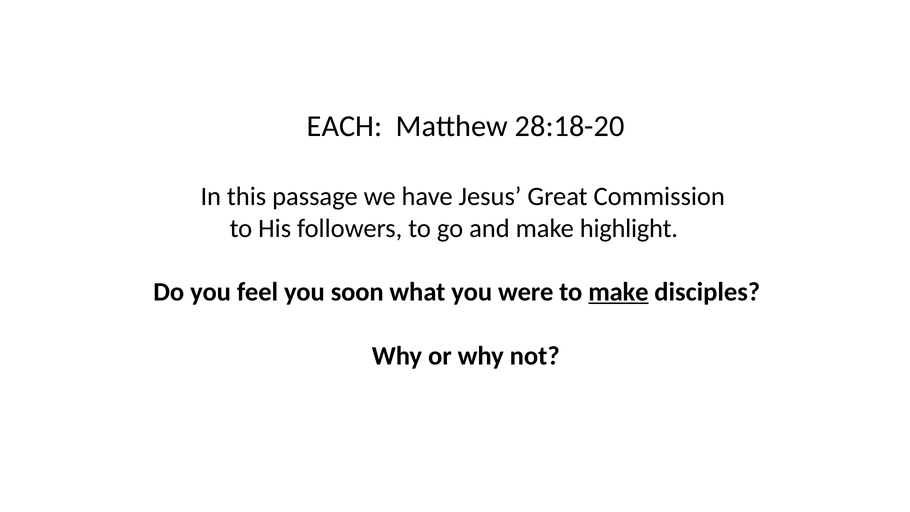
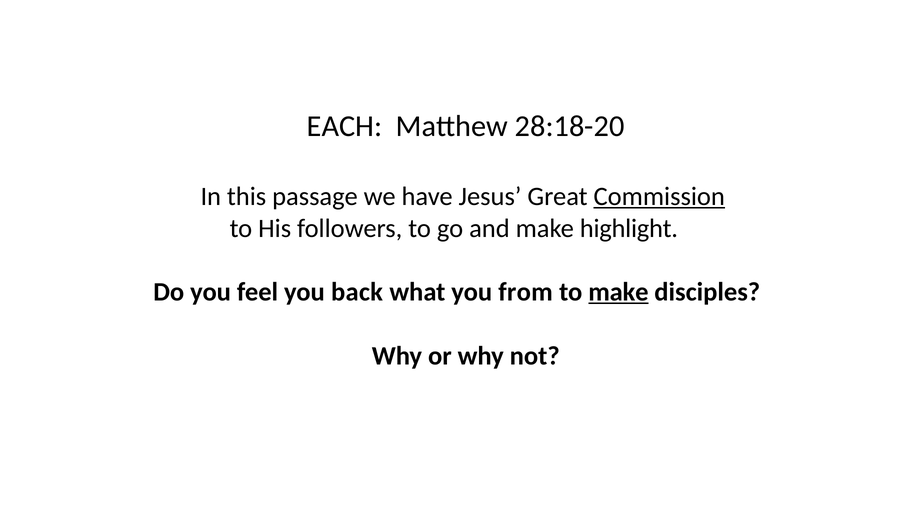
Commission underline: none -> present (659, 196)
soon: soon -> back (357, 292)
were: were -> from (526, 292)
